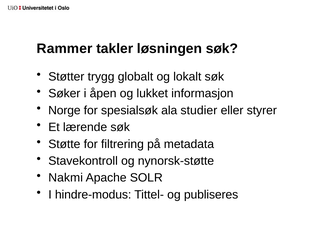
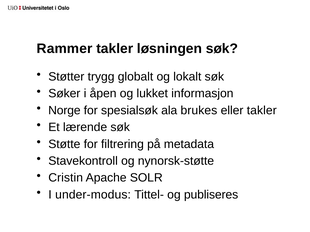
studier: studier -> brukes (199, 111)
eller styrer: styrer -> takler (262, 111)
Nakmi: Nakmi -> Cristin (66, 178)
hindre-modus: hindre-modus -> under-modus (93, 195)
